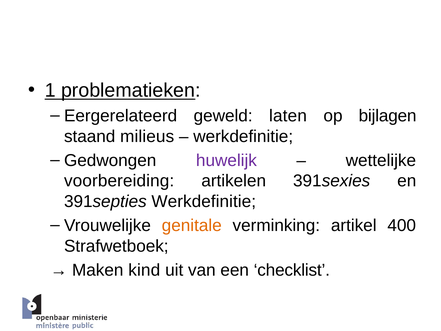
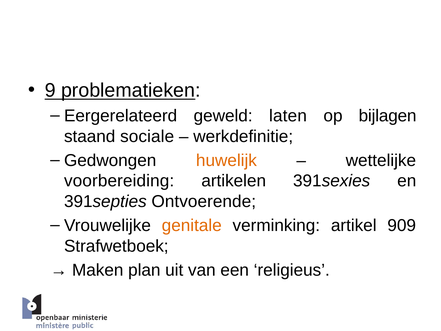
1: 1 -> 9 (50, 90)
milieus: milieus -> sociale (147, 136)
huwelijk colour: purple -> orange (226, 160)
391septies Werkdefinitie: Werkdefinitie -> Ontvoerende (204, 201)
400: 400 -> 909 (402, 225)
kind: kind -> plan (144, 270)
checklist: checklist -> religieus (292, 270)
